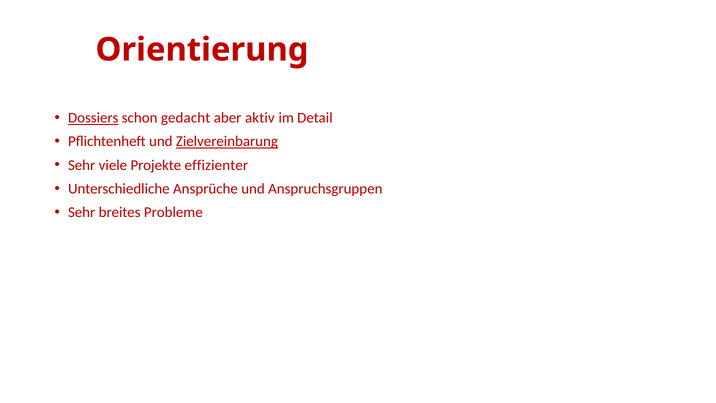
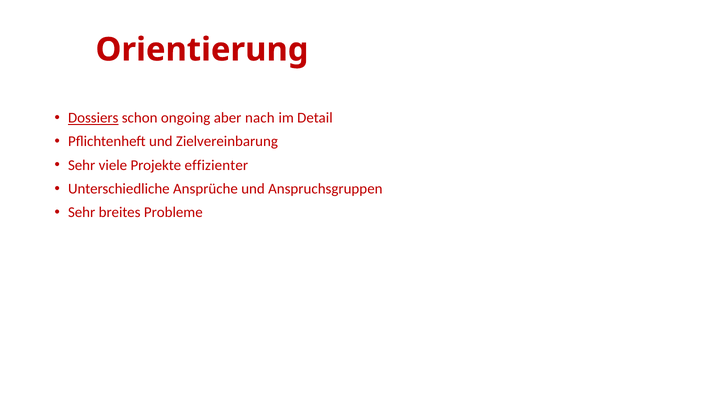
gedacht: gedacht -> ongoing (186, 118)
aktiv: aktiv -> nach (260, 118)
Zielvereinbarung underline: present -> none (227, 141)
